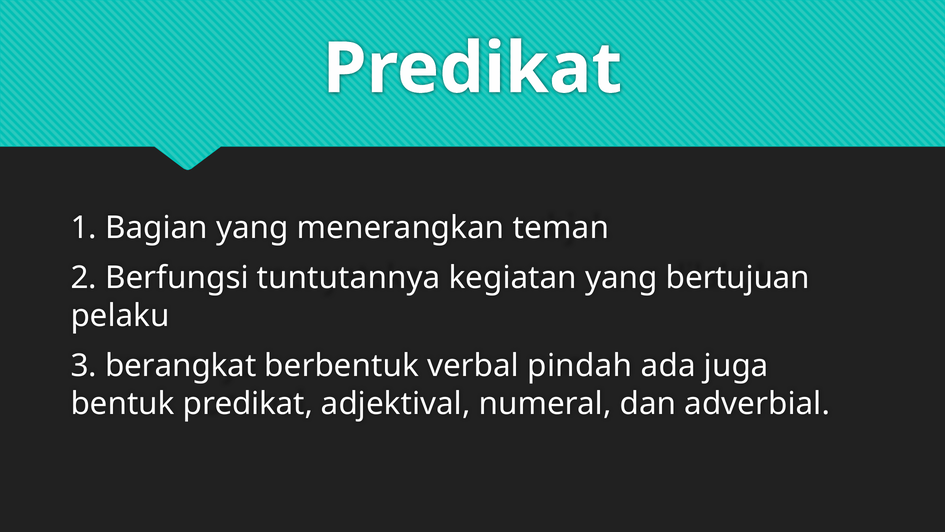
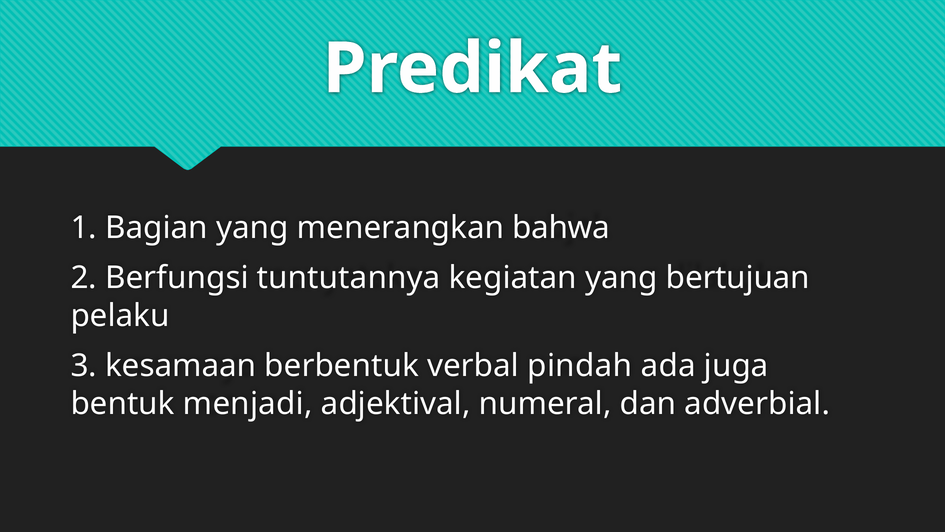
teman: teman -> bahwa (561, 227)
berangkat: berangkat -> kesamaan (181, 365)
bentuk predikat: predikat -> menjadi (248, 403)
